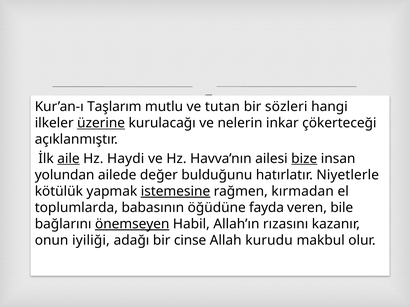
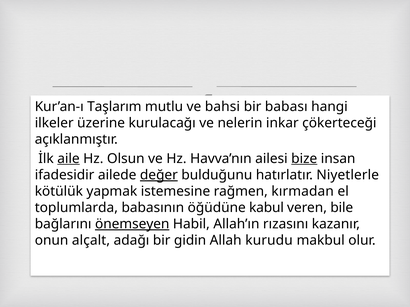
tutan: tutan -> bahsi (222, 107)
sözleri: sözleri -> babası (286, 107)
üzerine underline: present -> none (101, 123)
Haydi: Haydi -> Olsun (126, 159)
yolundan: yolundan -> ifadesidir (65, 175)
değer underline: none -> present (159, 175)
istemesine underline: present -> none (175, 192)
fayda: fayda -> kabul (266, 208)
iyiliği: iyiliği -> alçalt (91, 241)
cinse: cinse -> gidin (190, 241)
